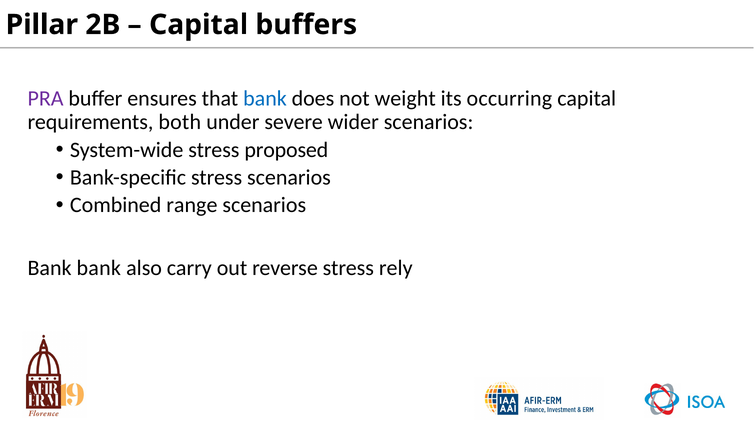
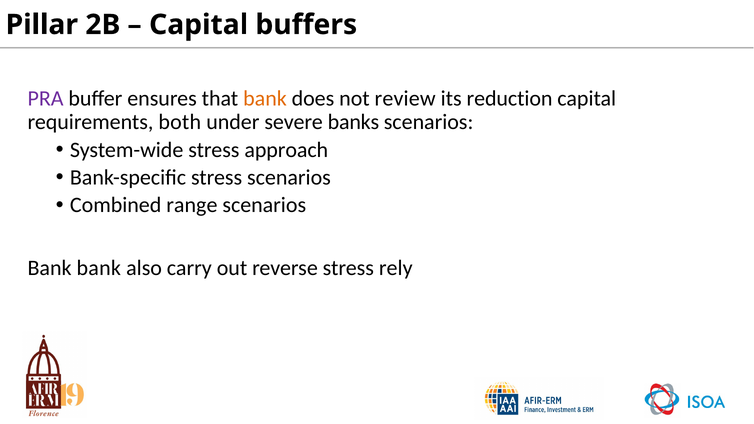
bank colour: blue -> orange (265, 99)
weight: weight -> review (405, 99)
occurring: occurring -> reduction (510, 99)
wider: wider -> banks (353, 122)
proposed: proposed -> approach (286, 150)
